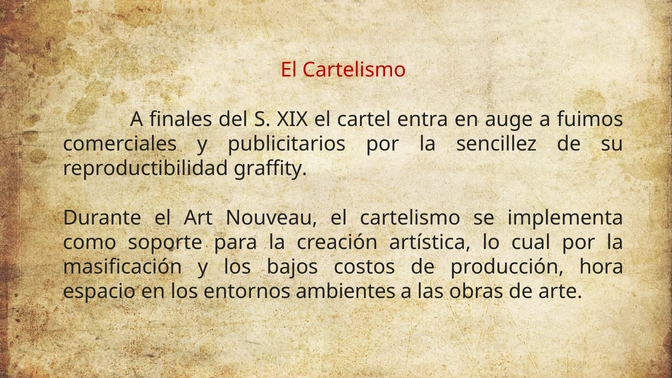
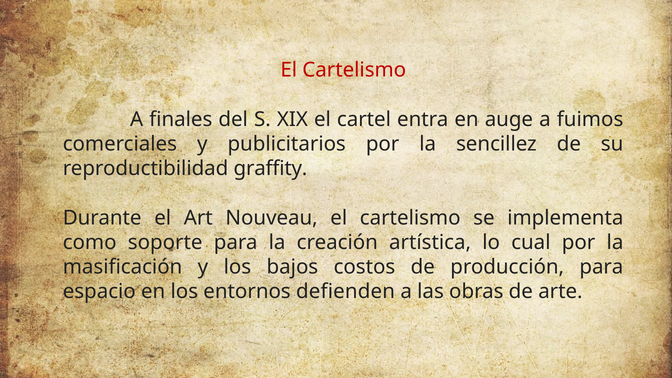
producción hora: hora -> para (601, 267)
ambientes: ambientes -> defienden (346, 292)
